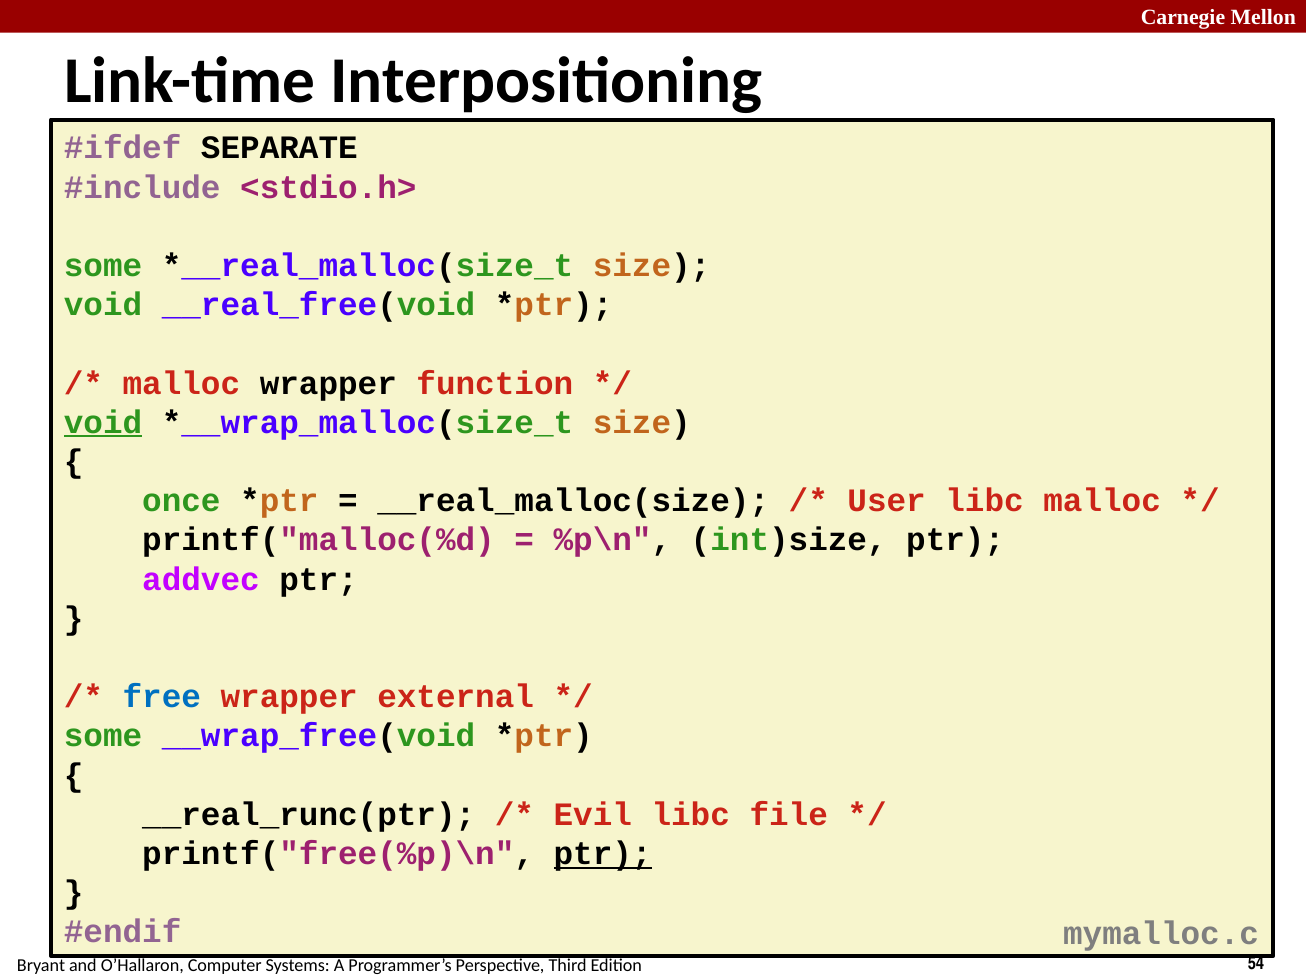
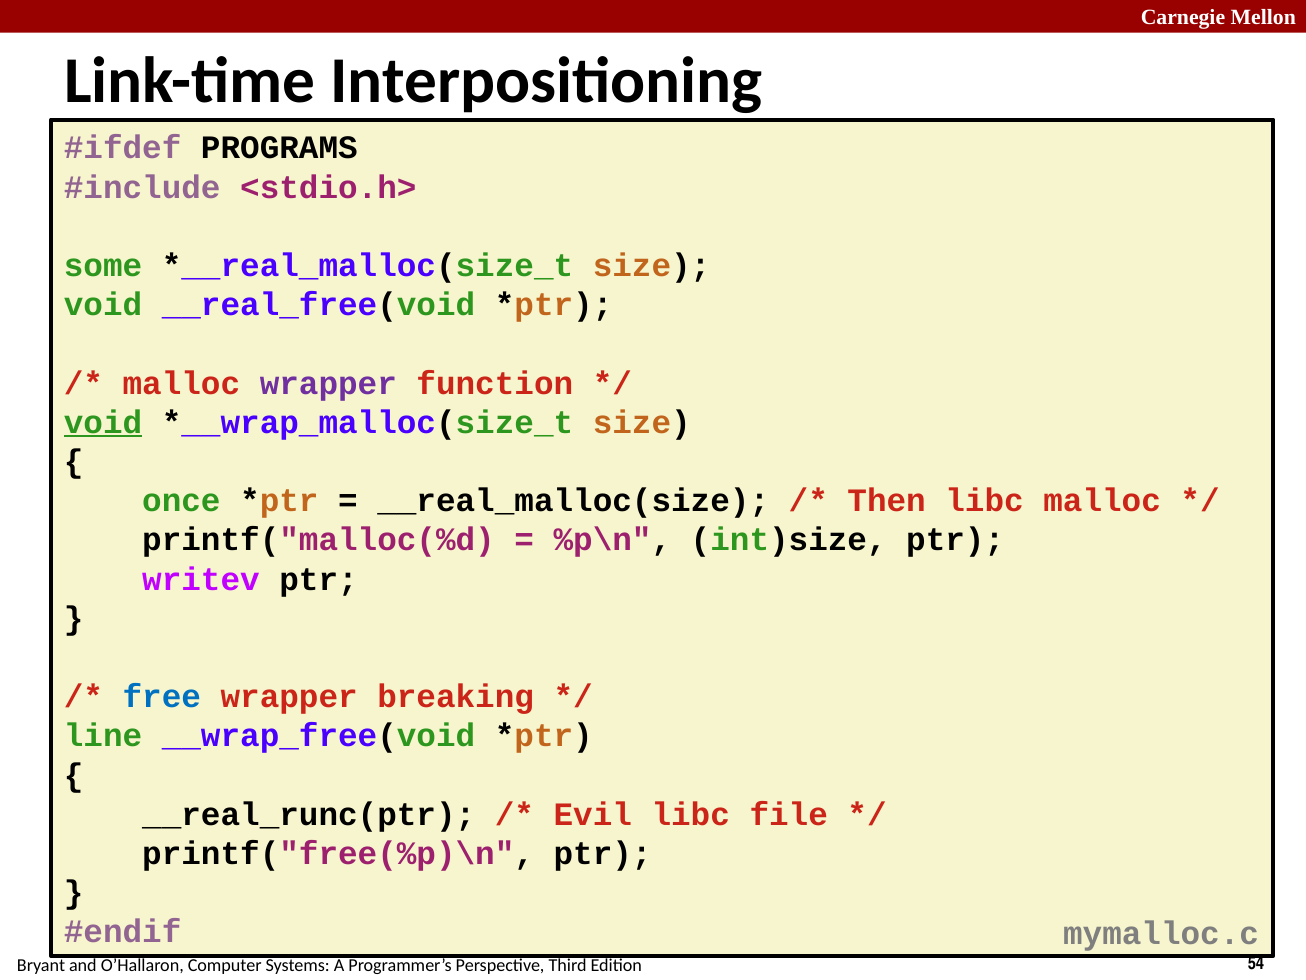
SEPARATE: SEPARATE -> PROGRAMS (279, 148)
wrapper colour: black -> purple (328, 383)
User: User -> Then (887, 501)
addvec: addvec -> writev (201, 579)
external: external -> breaking (456, 696)
some: some -> line (103, 736)
ptr underline: present -> none (603, 853)
